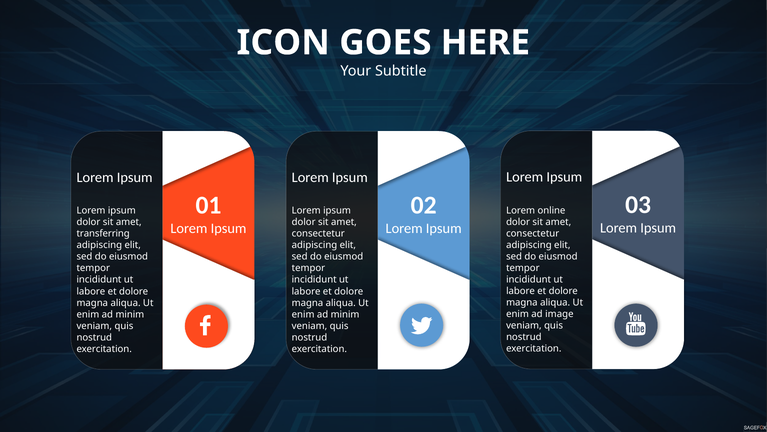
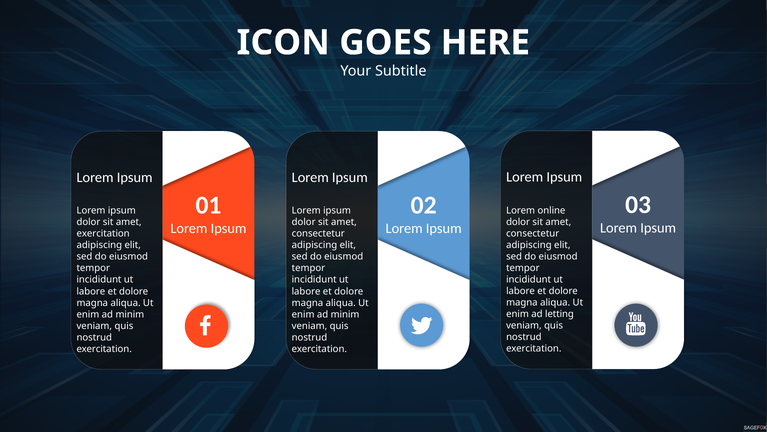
transferring: transferring -> exercitation (103, 233)
image: image -> letting (559, 314)
